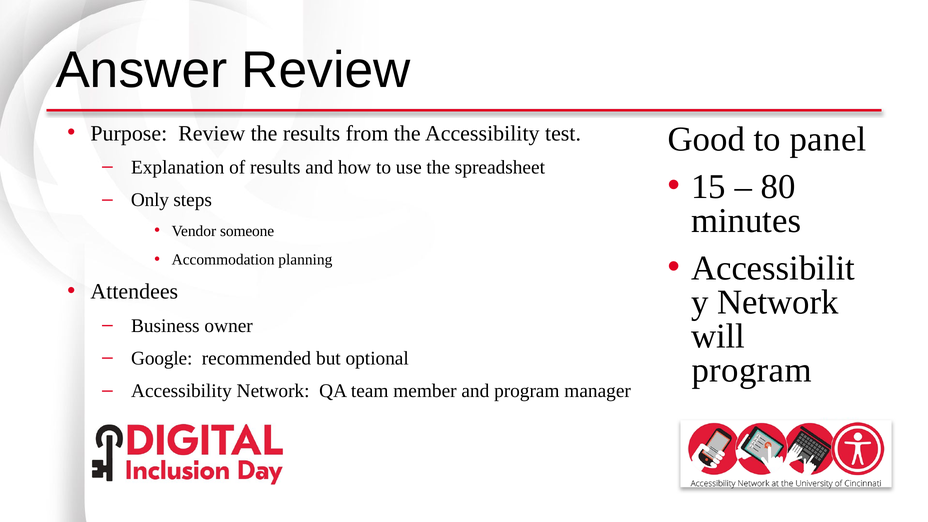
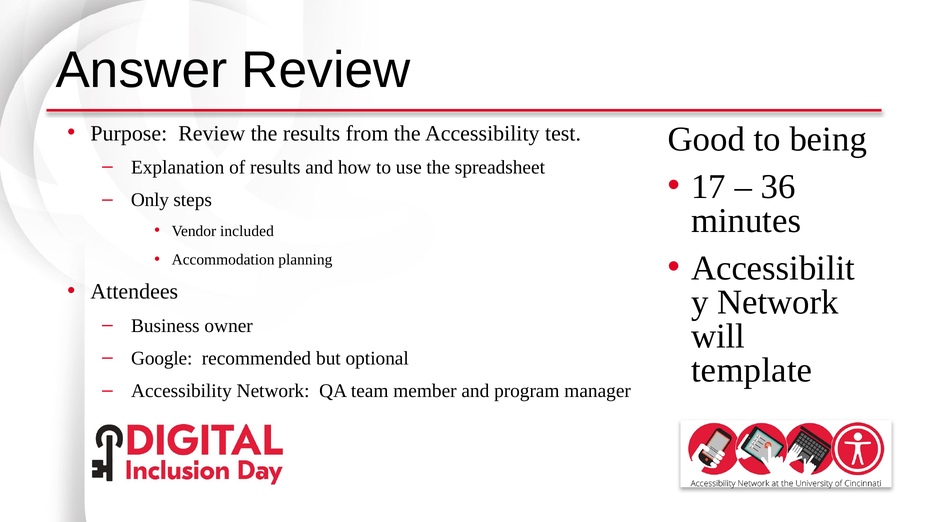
panel: panel -> being (828, 139)
15: 15 -> 17 (708, 187)
80: 80 -> 36 (778, 187)
someone: someone -> included (247, 231)
program: program -> template (752, 370)
